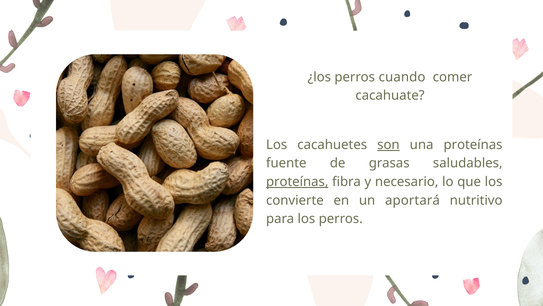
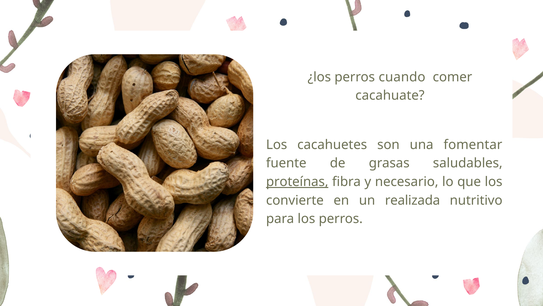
son underline: present -> none (388, 144)
una proteínas: proteínas -> fomentar (473, 144)
aportará: aportará -> realizada (413, 200)
